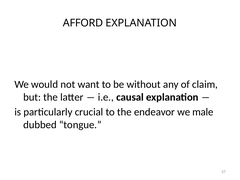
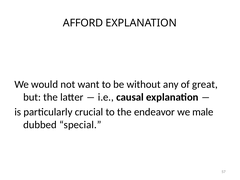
claim: claim -> great (205, 84)
tongue: tongue -> special (80, 125)
